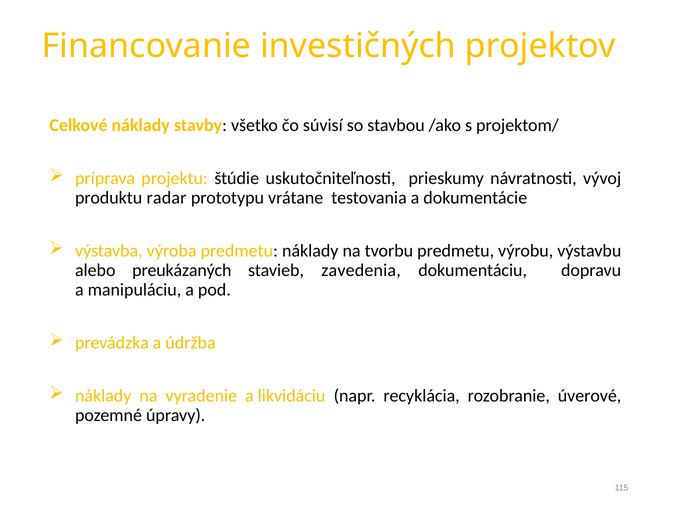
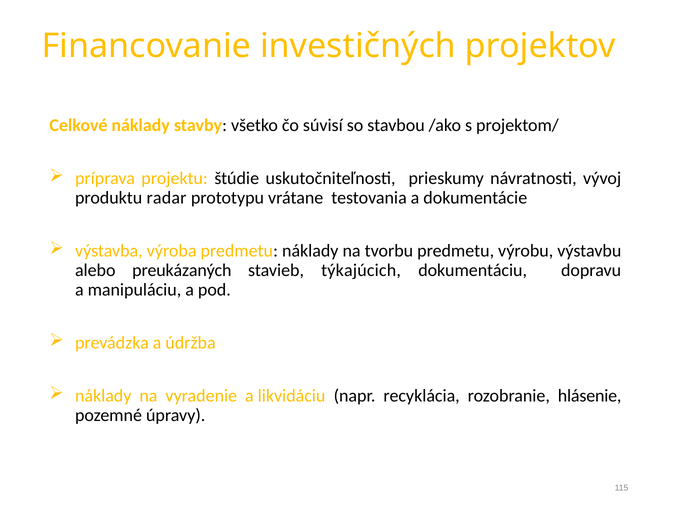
zavedenia: zavedenia -> týkajúcich (361, 271)
úverové: úverové -> hlásenie (590, 396)
